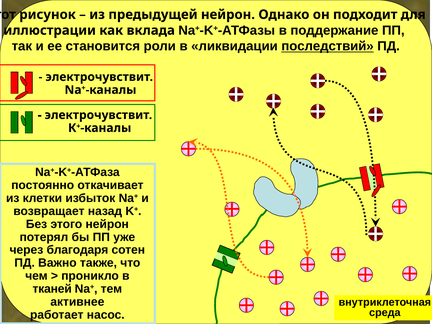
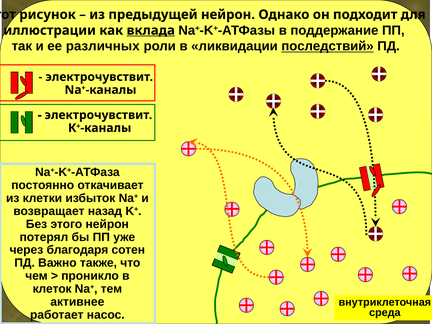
вклада underline: none -> present (151, 30)
становится: становится -> различных (103, 46)
тканей: тканей -> клеток (52, 289)
